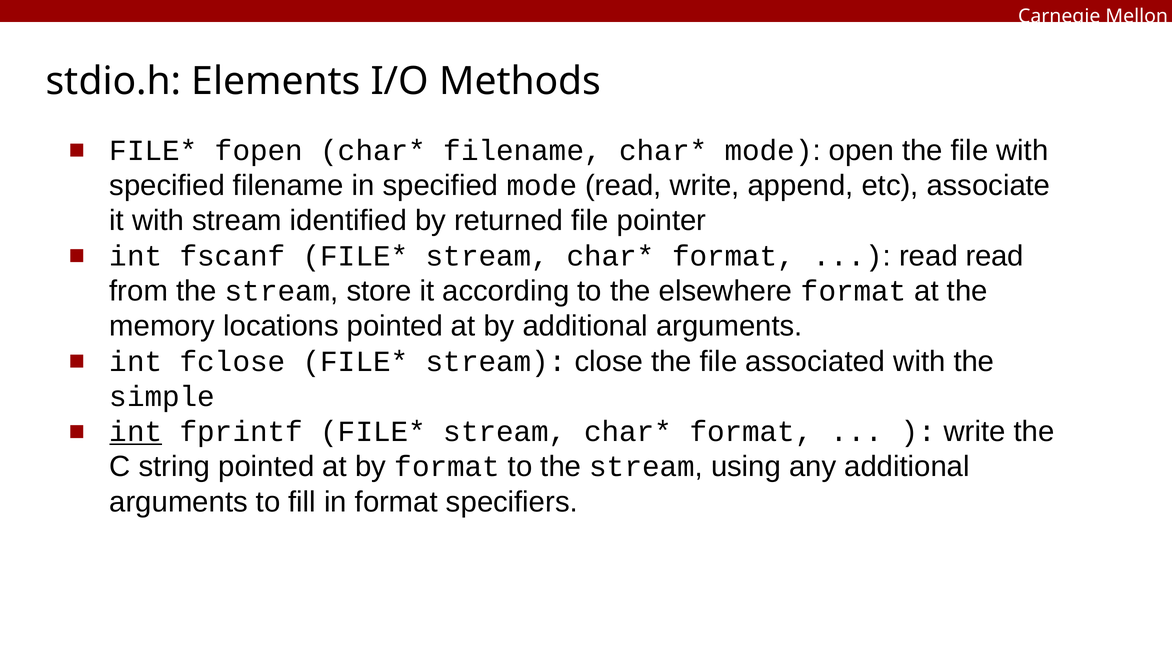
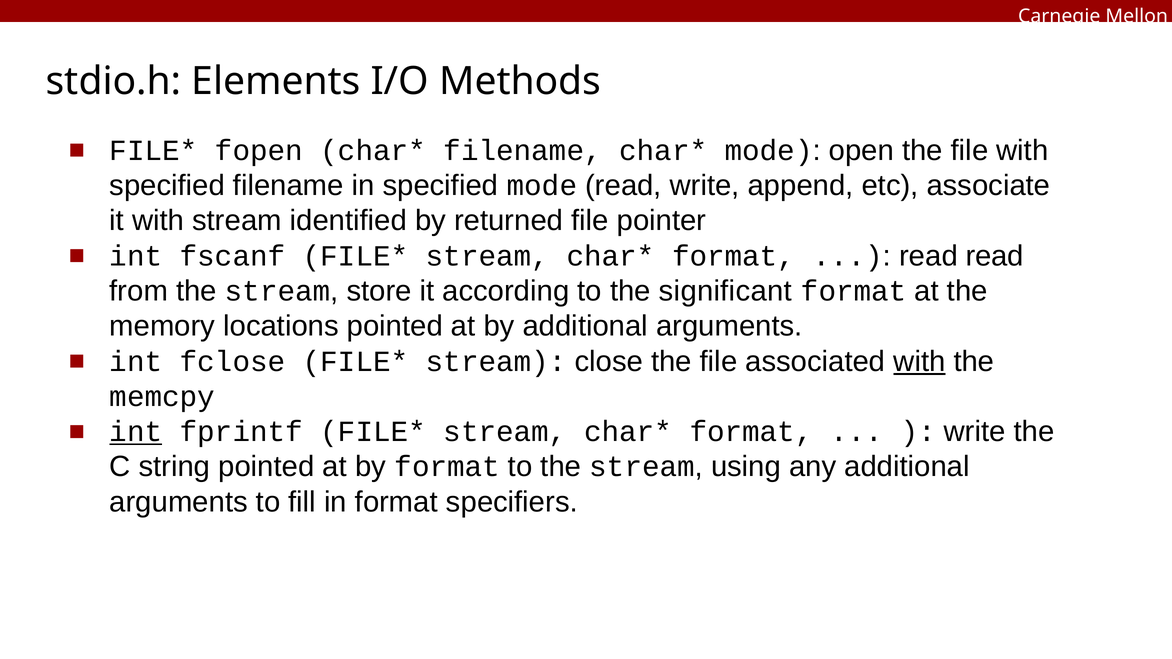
elsewhere: elsewhere -> significant (725, 291)
with underline: none -> present (919, 362)
simple: simple -> memcpy (162, 397)
